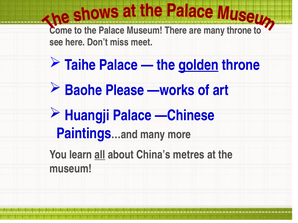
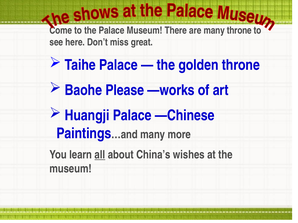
meet: meet -> great (142, 42)
golden underline: present -> none (198, 65)
metres: metres -> wishes (189, 155)
